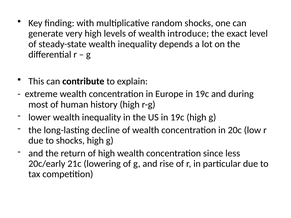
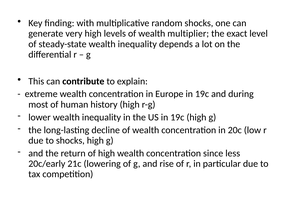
introduce: introduce -> multiplier (188, 34)
